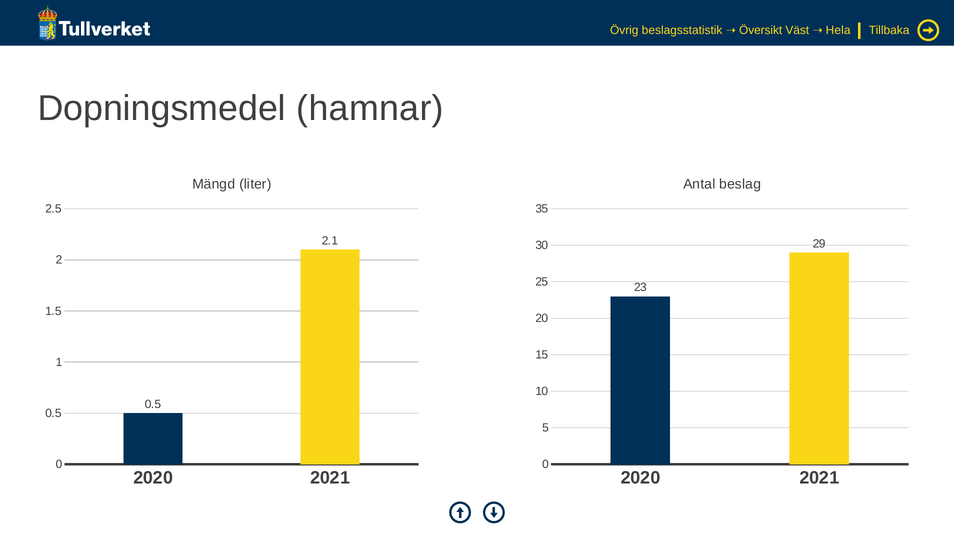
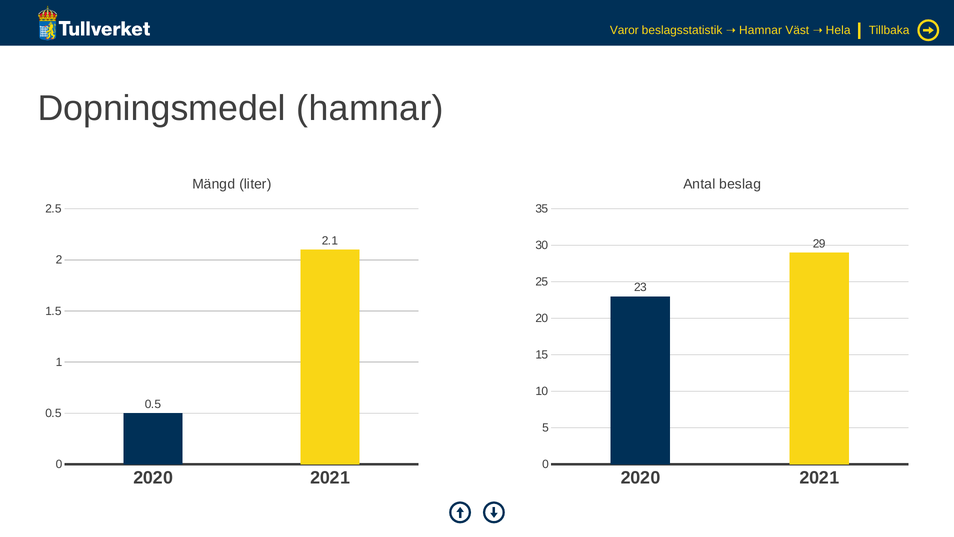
Övrig: Övrig -> Varor (624, 30)
beslagsstatistik Översikt: Översikt -> Hamnar (761, 30)
